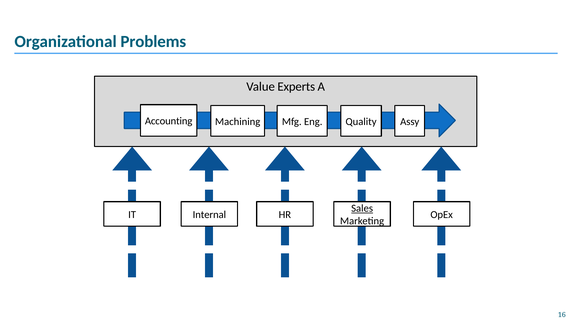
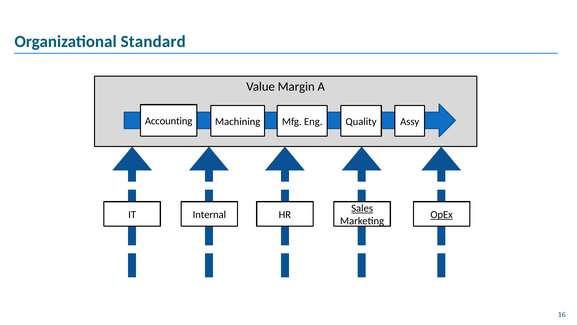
Problems: Problems -> Standard (153, 42)
Experts: Experts -> Margin (296, 87)
OpEx underline: none -> present (442, 214)
